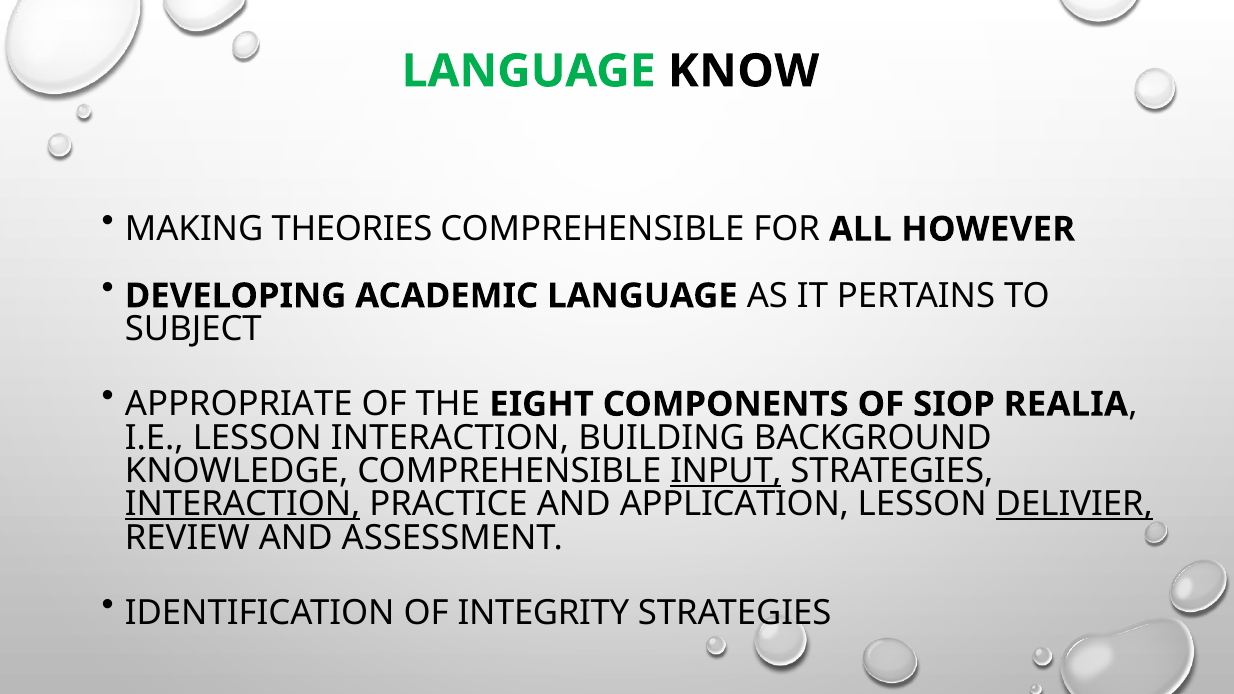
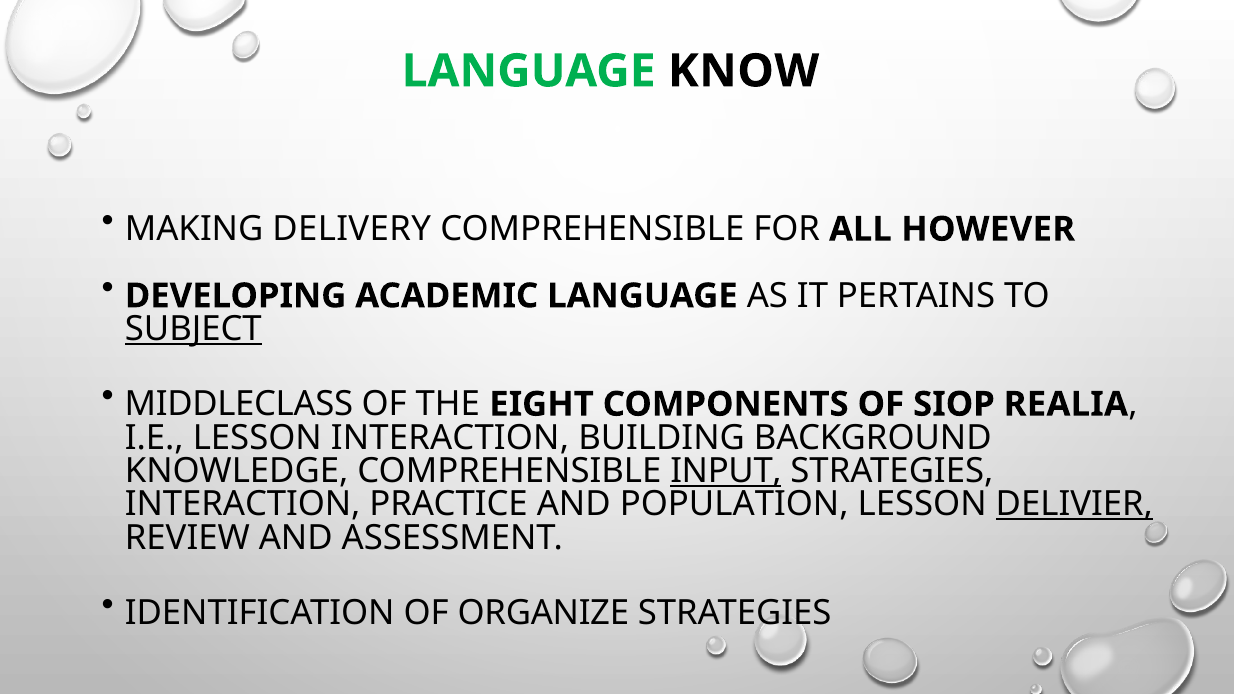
THEORIES: THEORIES -> DELIVERY (352, 229)
SUBJECT underline: none -> present (193, 329)
APPROPRIATE: APPROPRIATE -> MIDDLECLASS (239, 404)
INTERACTION underline: present -> none (243, 504)
APPLICATION: APPLICATION -> POPULATION (734, 504)
INTEGRITY: INTEGRITY -> ORGANIZE (543, 613)
